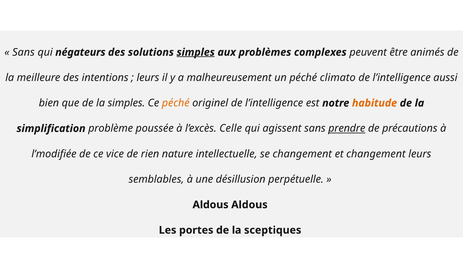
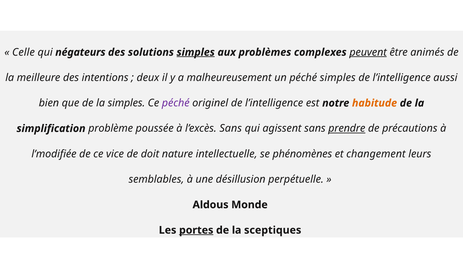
Sans: Sans -> Celle (23, 52)
peuvent underline: none -> present (368, 52)
leurs: leurs -> deux (148, 78)
péché climato: climato -> simples (338, 78)
péché colour: orange -> purple (176, 103)
l’excès Celle: Celle -> Sans (231, 129)
rien: rien -> doit (150, 154)
se changement: changement -> phénomènes (302, 154)
Aldous Aldous: Aldous -> Monde (249, 205)
portes underline: none -> present (196, 231)
